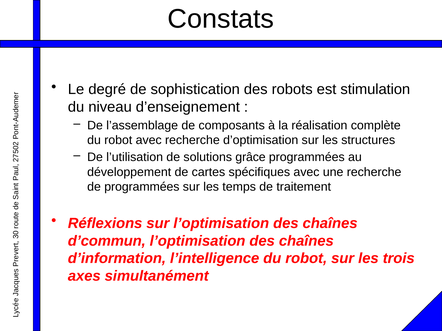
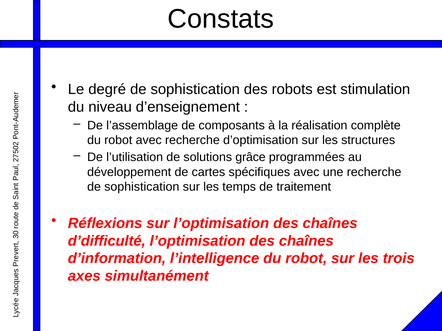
programmées: programmées -> sophistication (142, 187)
d’commun: d’commun -> d’difficulté (107, 241)
